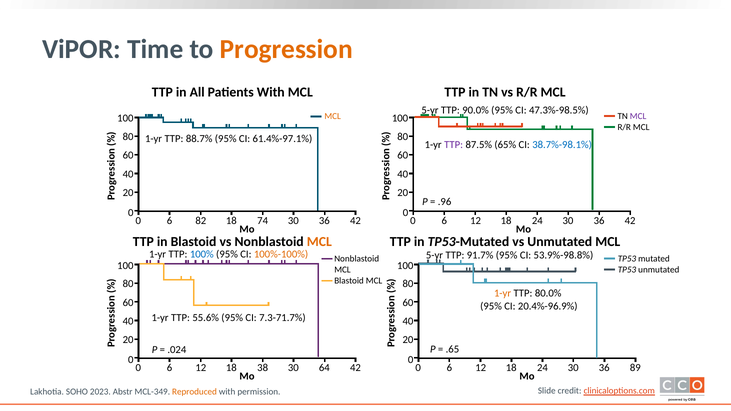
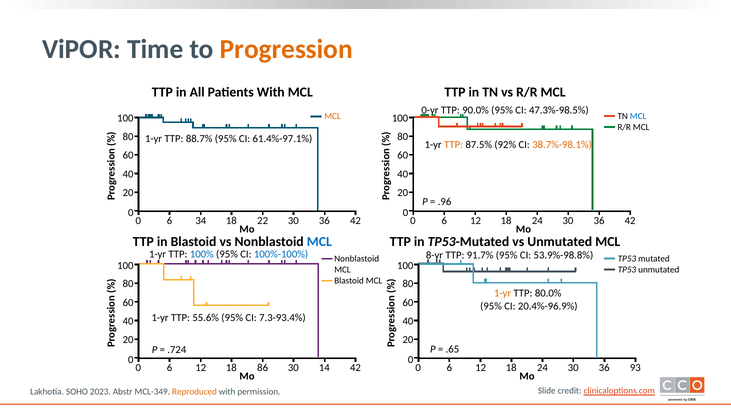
5-yr: 5-yr -> 0-yr (430, 110)
MCL colour: purple -> blue (638, 116)
TTP colour: purple -> orange (454, 145)
65%: 65% -> 92% (505, 145)
38.7%-98.1% colour: blue -> orange (562, 145)
82: 82 -> 34 (201, 221)
74: 74 -> 22 (263, 221)
MCL colour: orange -> blue (319, 242)
100%-100% colour: orange -> blue (281, 254)
5-yr: 5-yr -> 8-yr (435, 255)
7.3-71.7%: 7.3-71.7% -> 7.3-93.4% (282, 318)
.024: .024 -> .724 (177, 350)
38: 38 -> 86 (263, 368)
64: 64 -> 14 (324, 368)
89: 89 -> 93 (635, 368)
